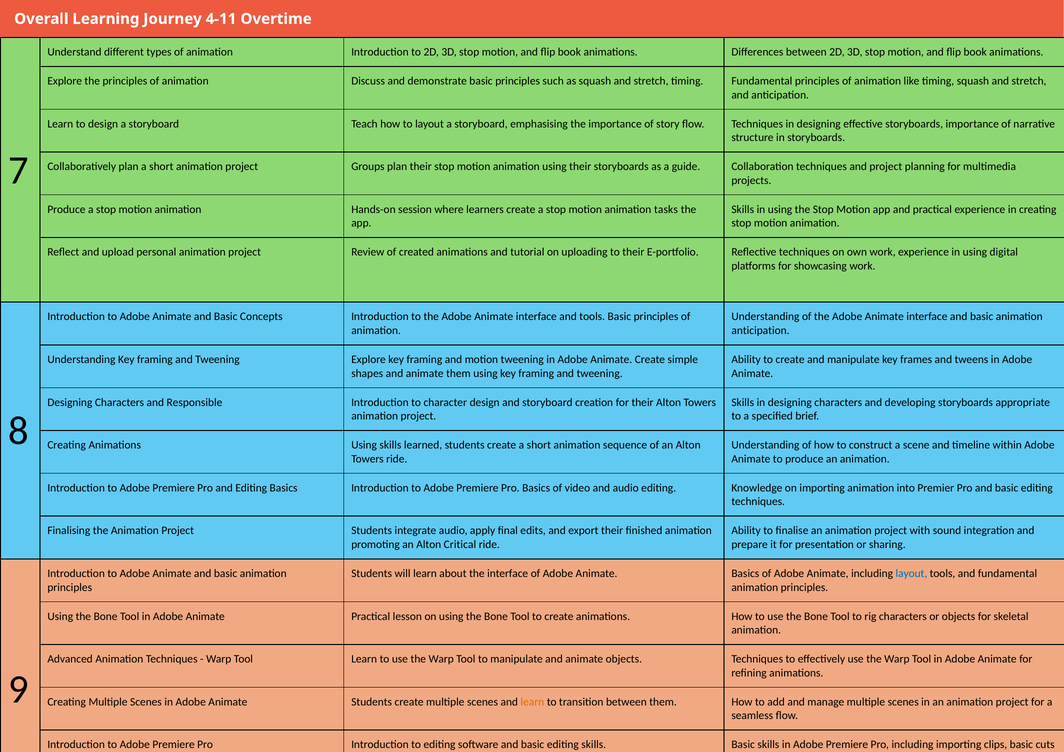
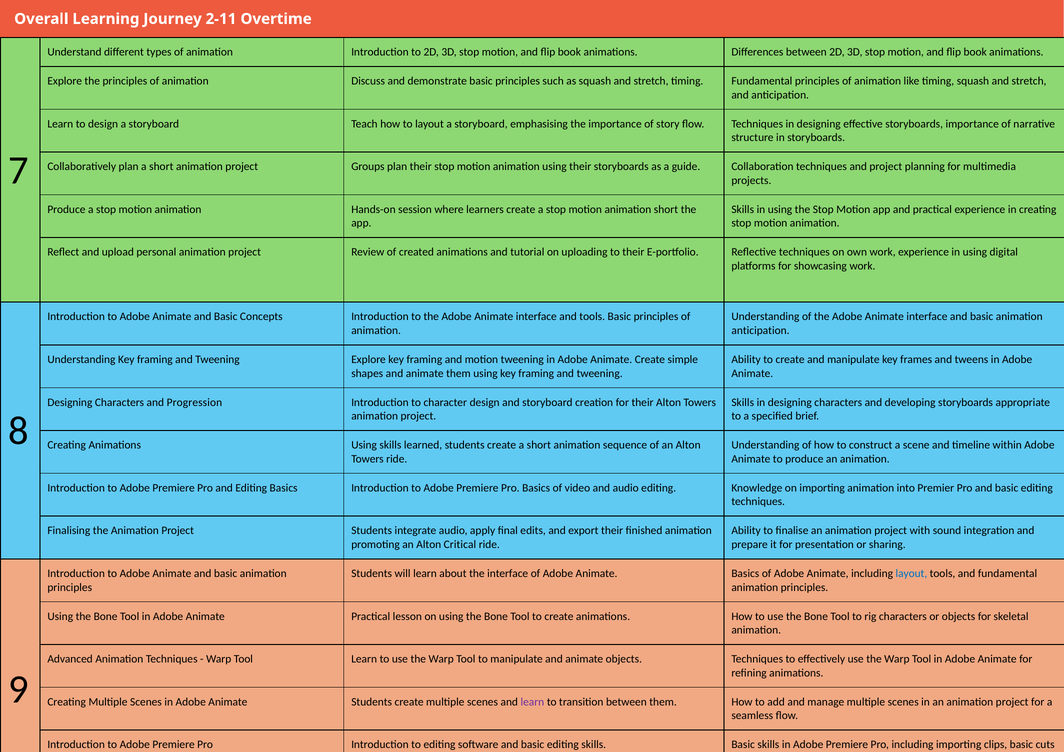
4-11: 4-11 -> 2-11 (221, 19)
animation tasks: tasks -> short (666, 209)
Responsible: Responsible -> Progression (194, 402)
learn colour: orange -> purple (532, 702)
